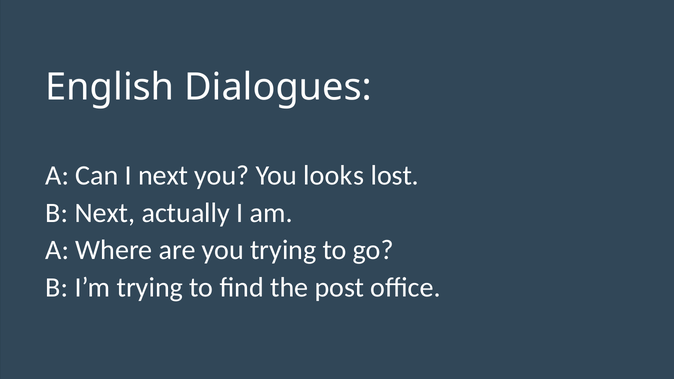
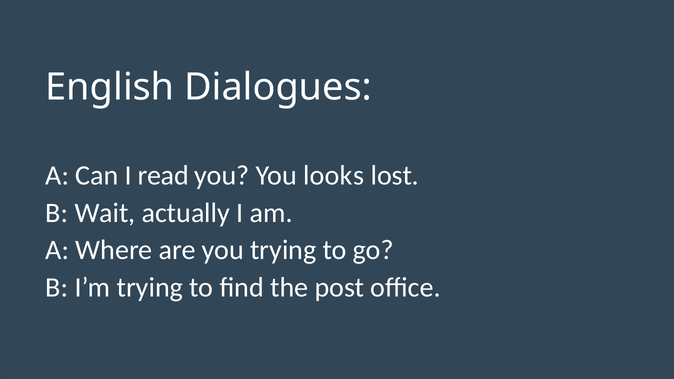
I next: next -> read (163, 175)
B Next: Next -> Wait (105, 213)
